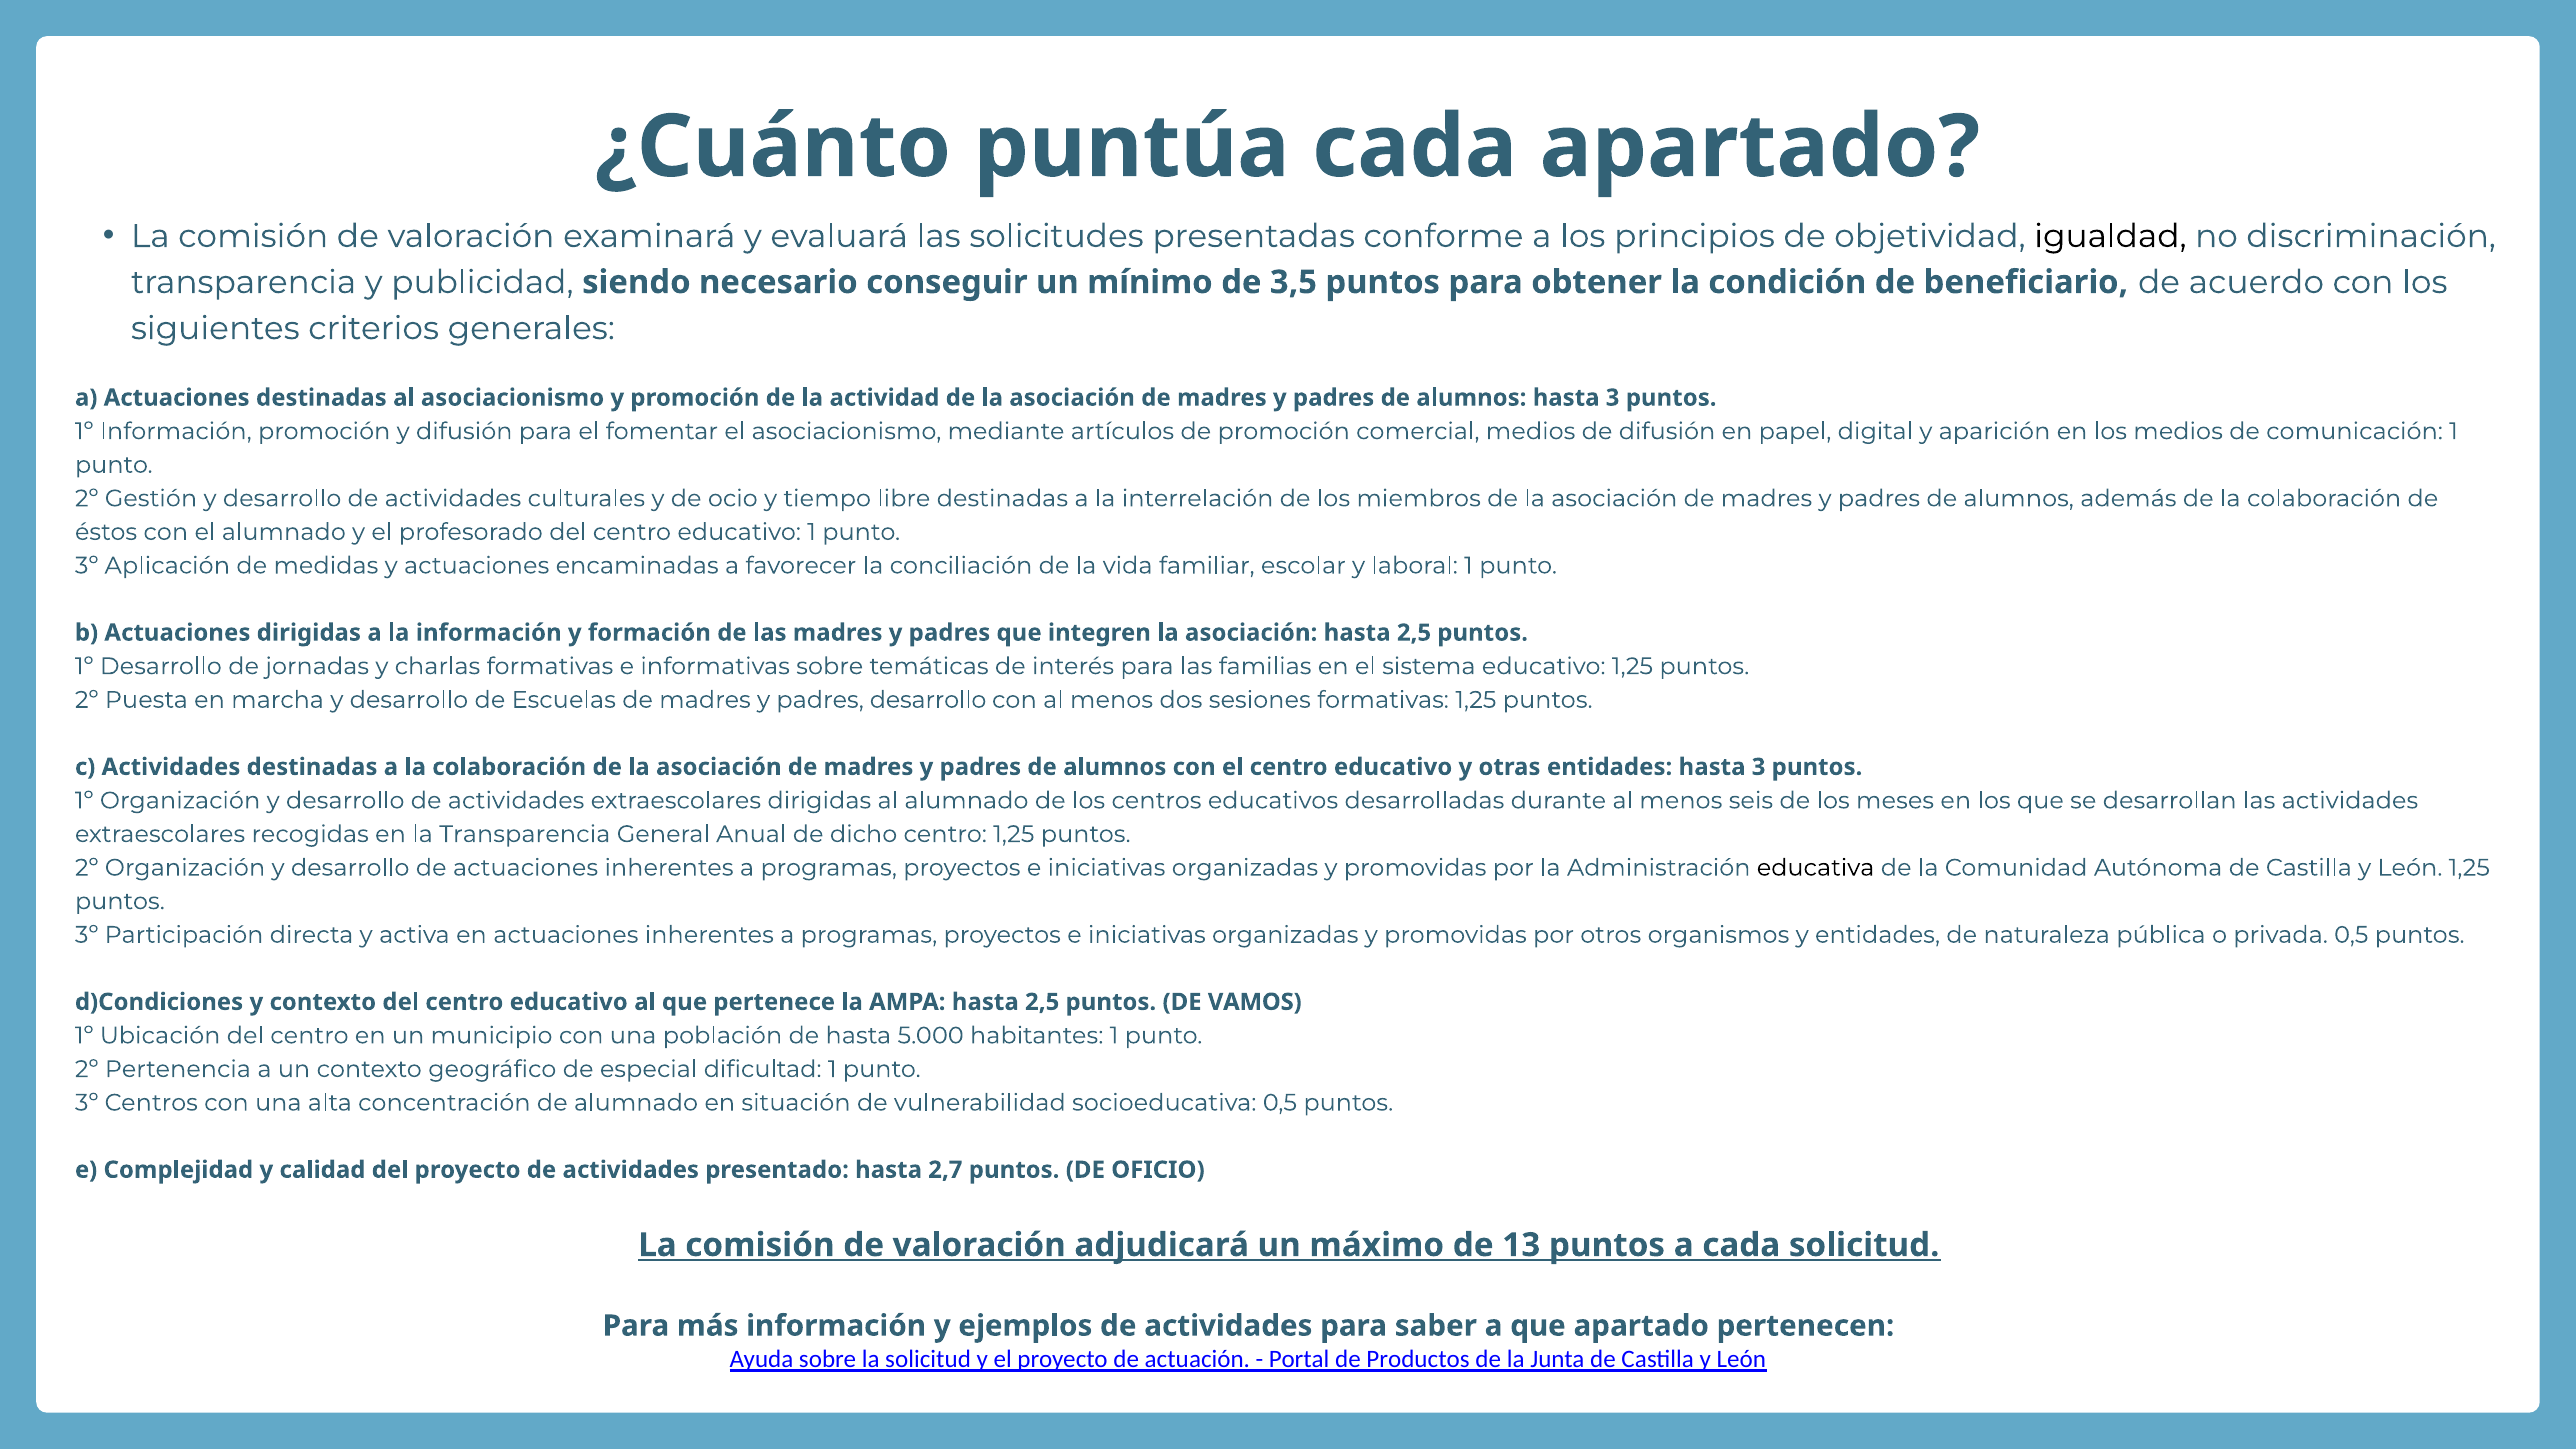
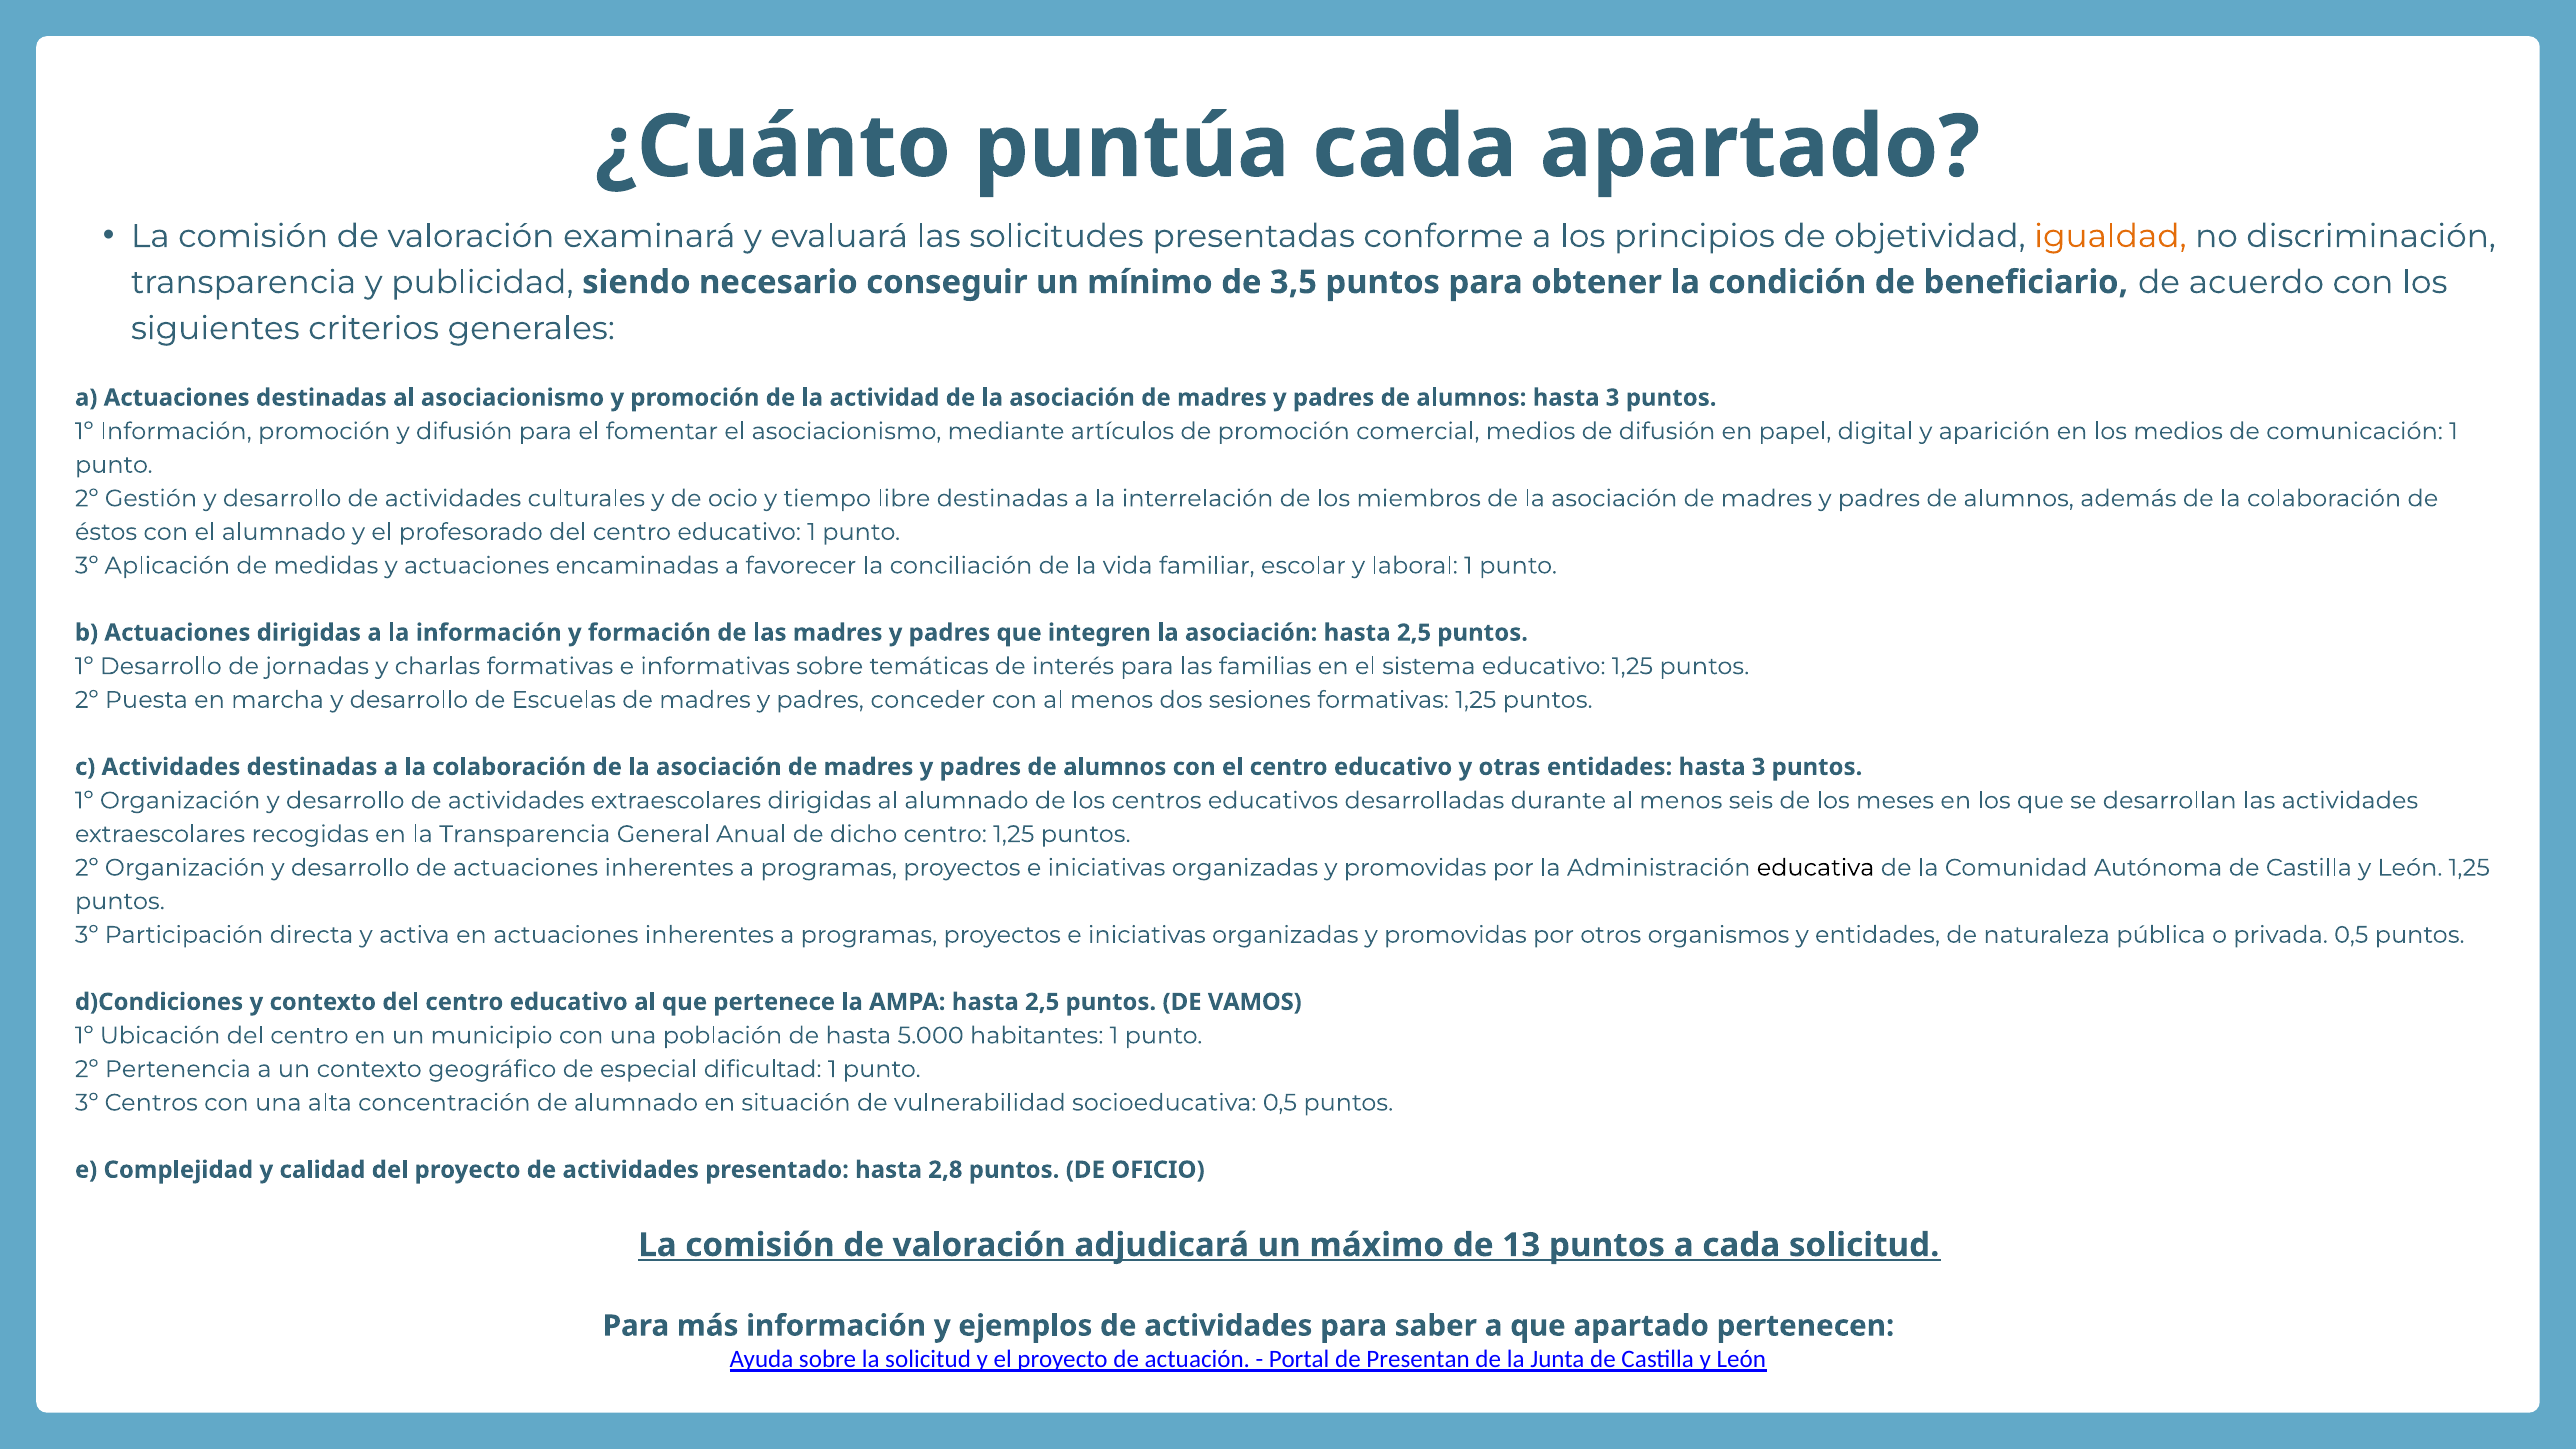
igualdad colour: black -> orange (2110, 236)
padres desarrollo: desarrollo -> conceder (928, 700)
2,7: 2,7 -> 2,8 (945, 1170)
Productos: Productos -> Presentan (1418, 1359)
